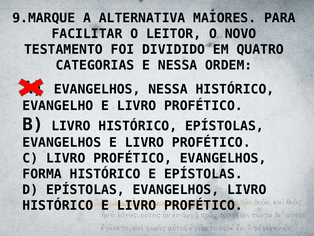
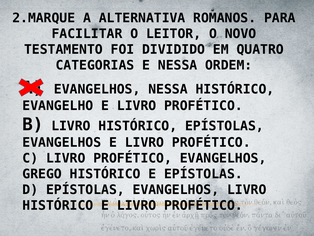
9.MARQUE: 9.MARQUE -> 2.MARQUE (44, 18)
MAIORES: MAIORES -> ROMANOS (225, 18)
FORMA: FORMA -> GREGO (42, 174)
